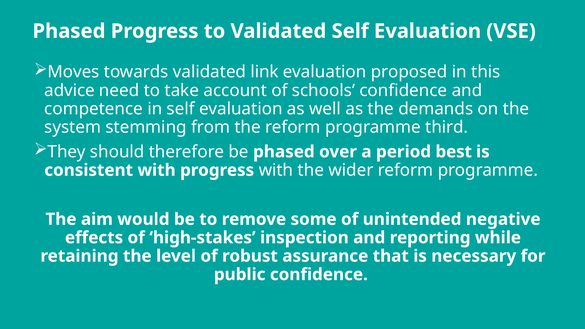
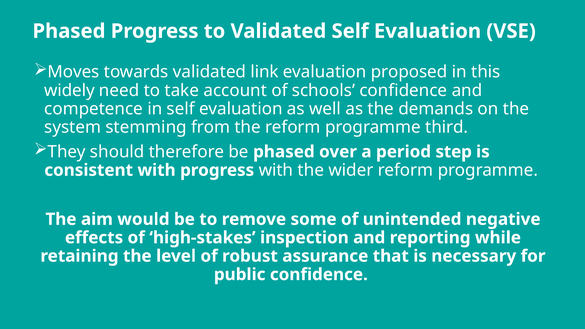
advice: advice -> widely (70, 90)
best: best -> step (454, 152)
